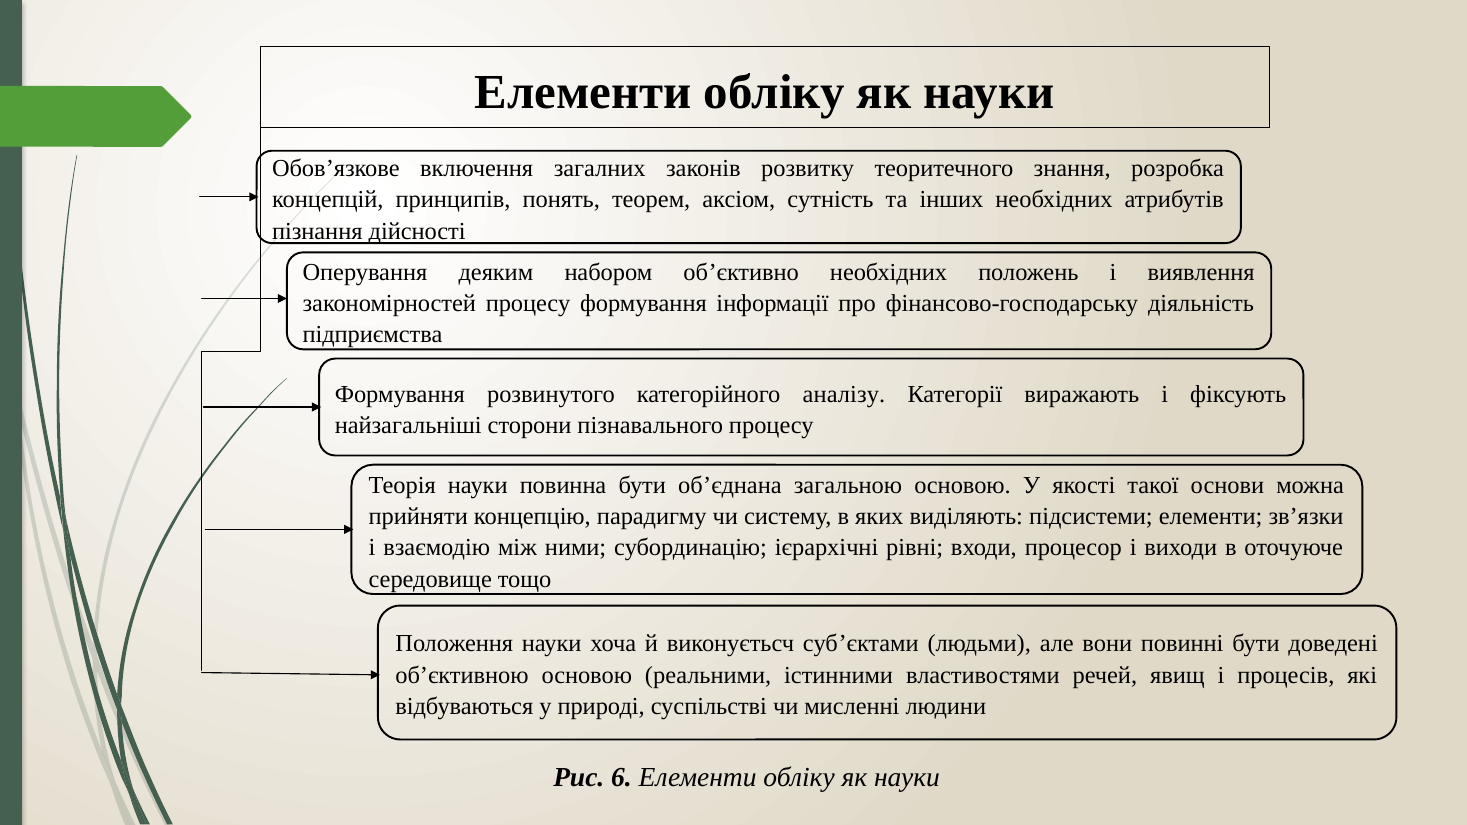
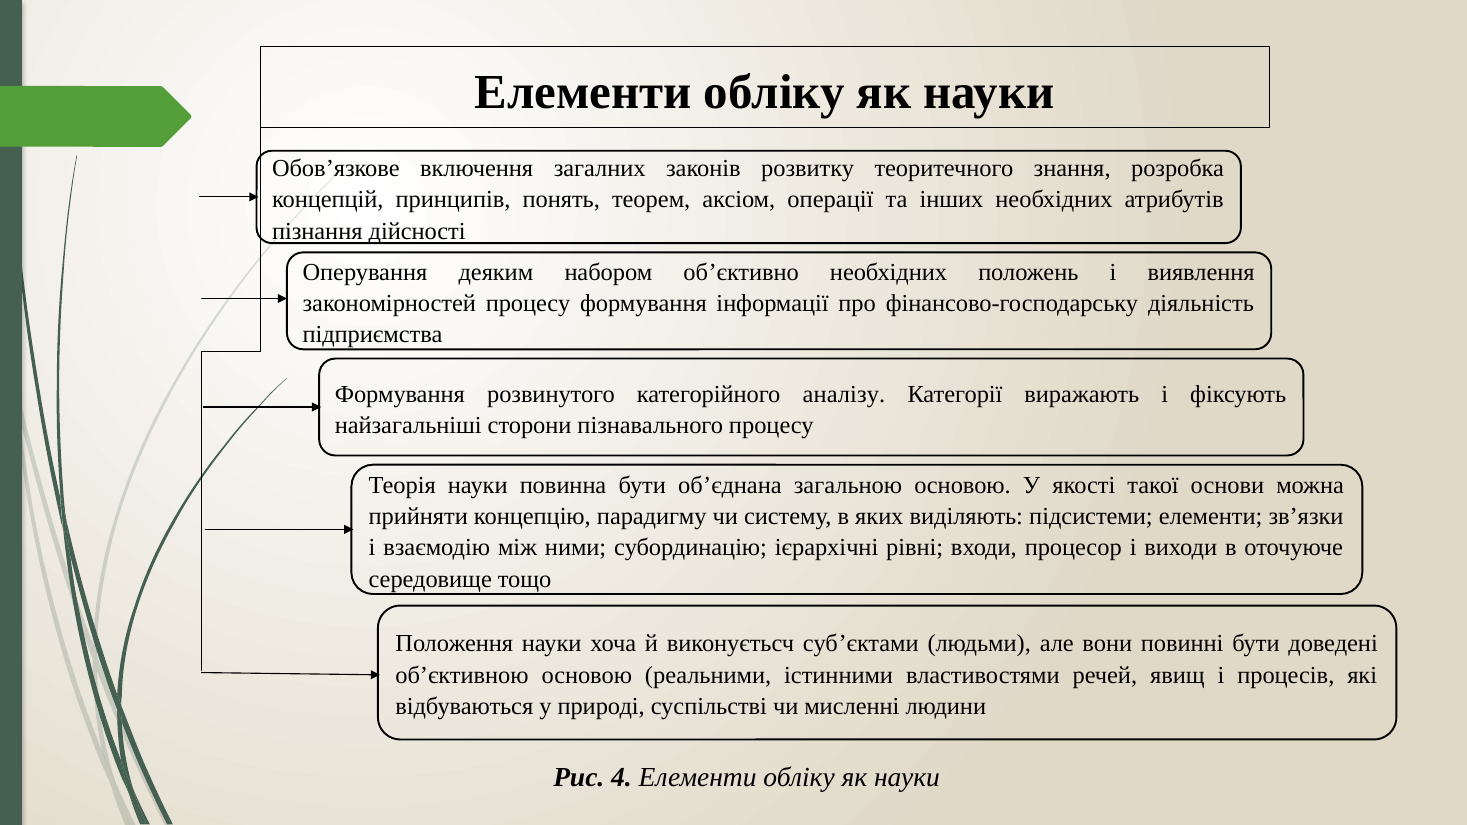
сутність: сутність -> операції (830, 200)
6: 6 -> 4 (621, 778)
